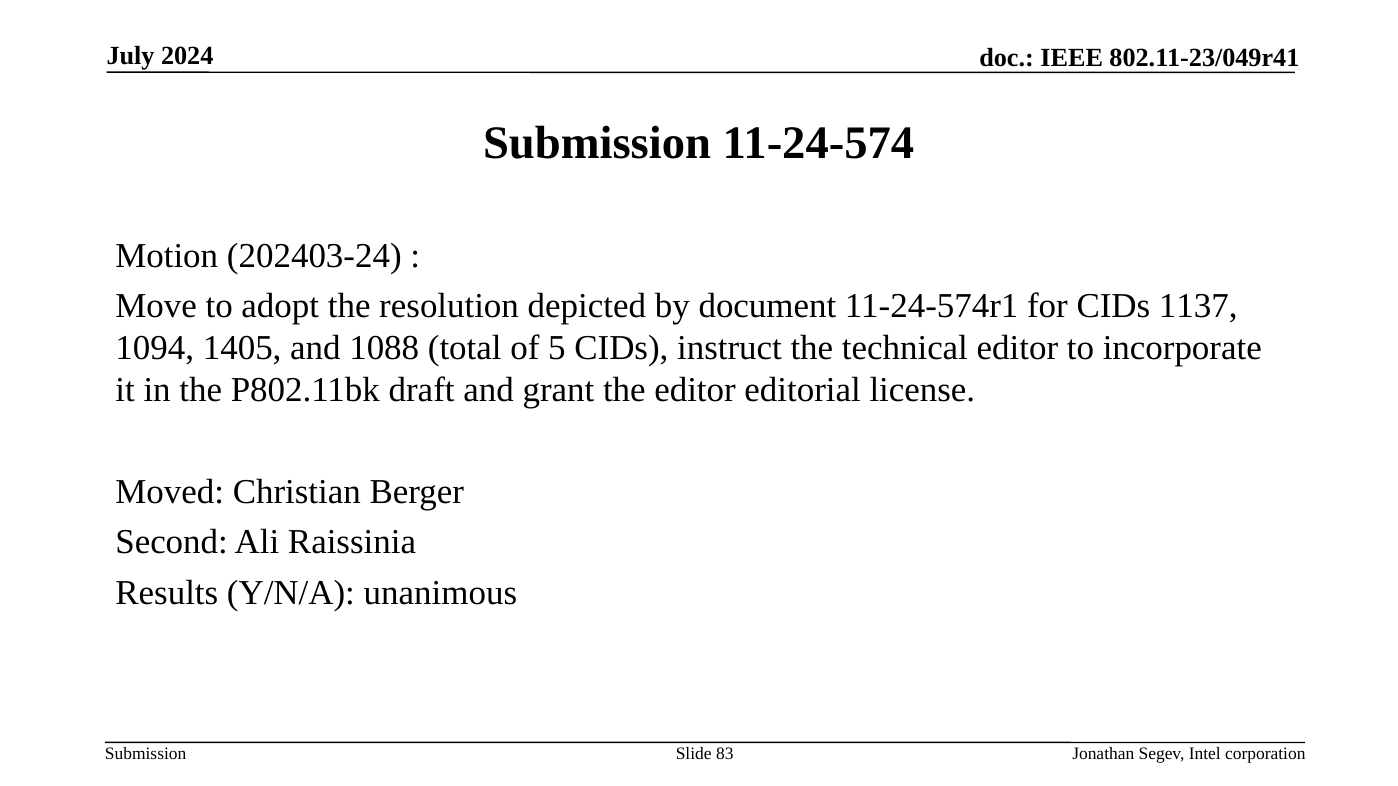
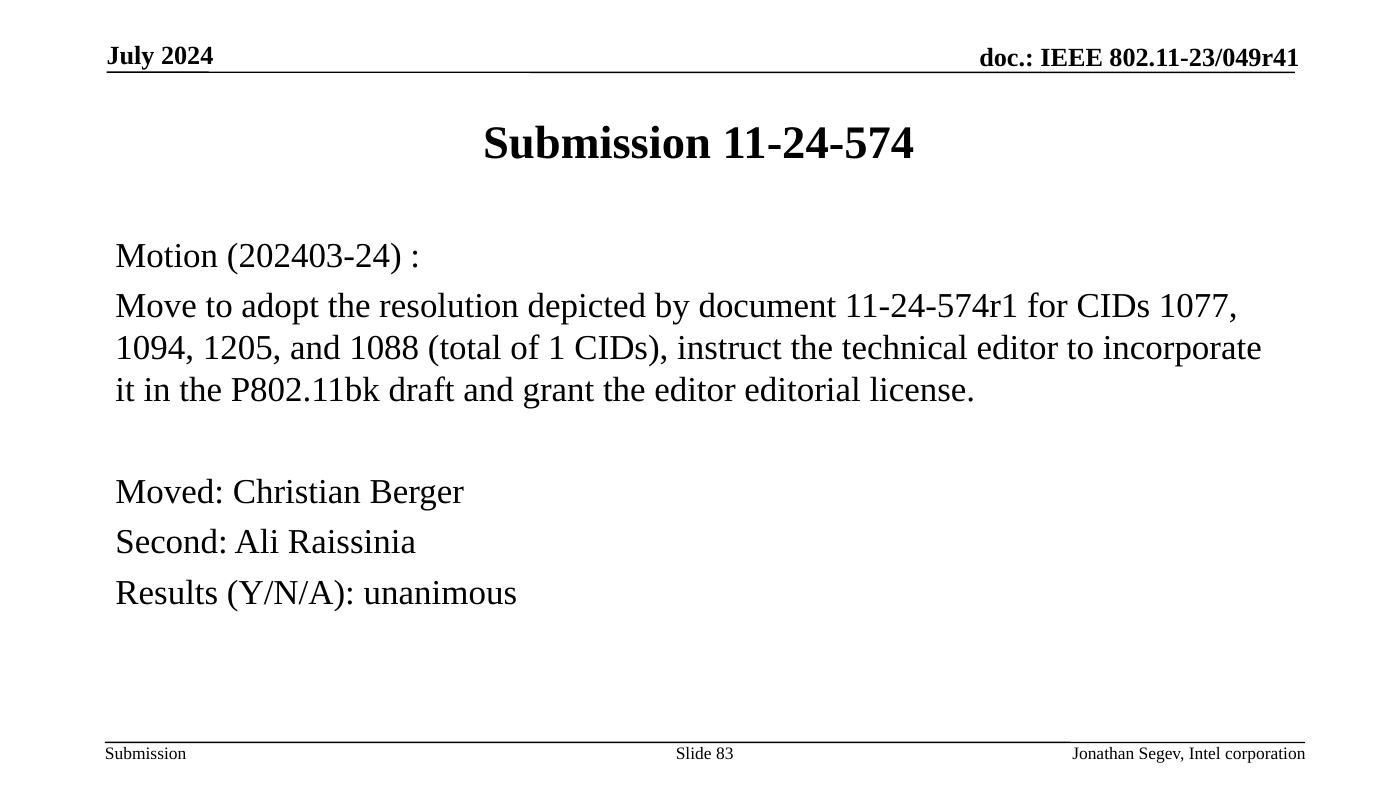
1137: 1137 -> 1077 (1198, 307)
1405: 1405 -> 1205 (242, 348)
5: 5 -> 1 (557, 348)
